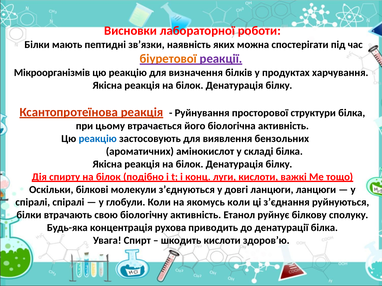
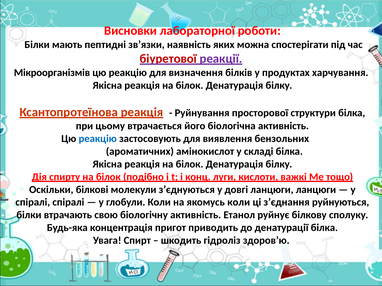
біуретової colour: orange -> red (168, 59)
рухова: рухова -> пригот (170, 228)
шкодить кислоти: кислоти -> гідроліз (222, 241)
